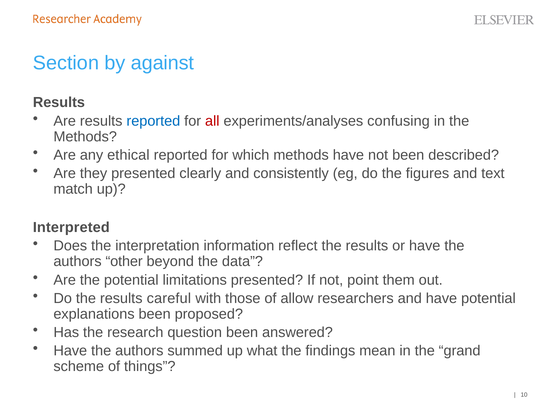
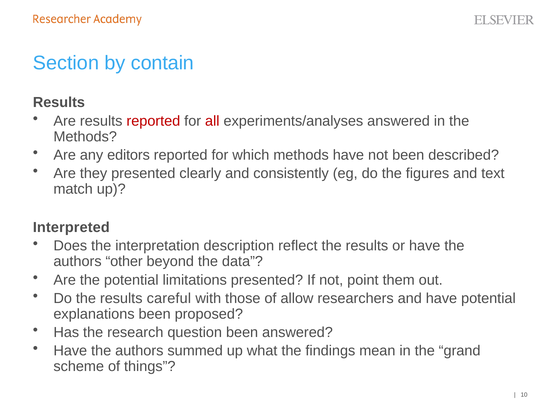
against: against -> contain (162, 63)
reported colour: blue -> red (153, 121)
experiments/analyses confusing: confusing -> answered (399, 121)
ethical: ethical -> editors (129, 155)
information: information -> description (239, 246)
